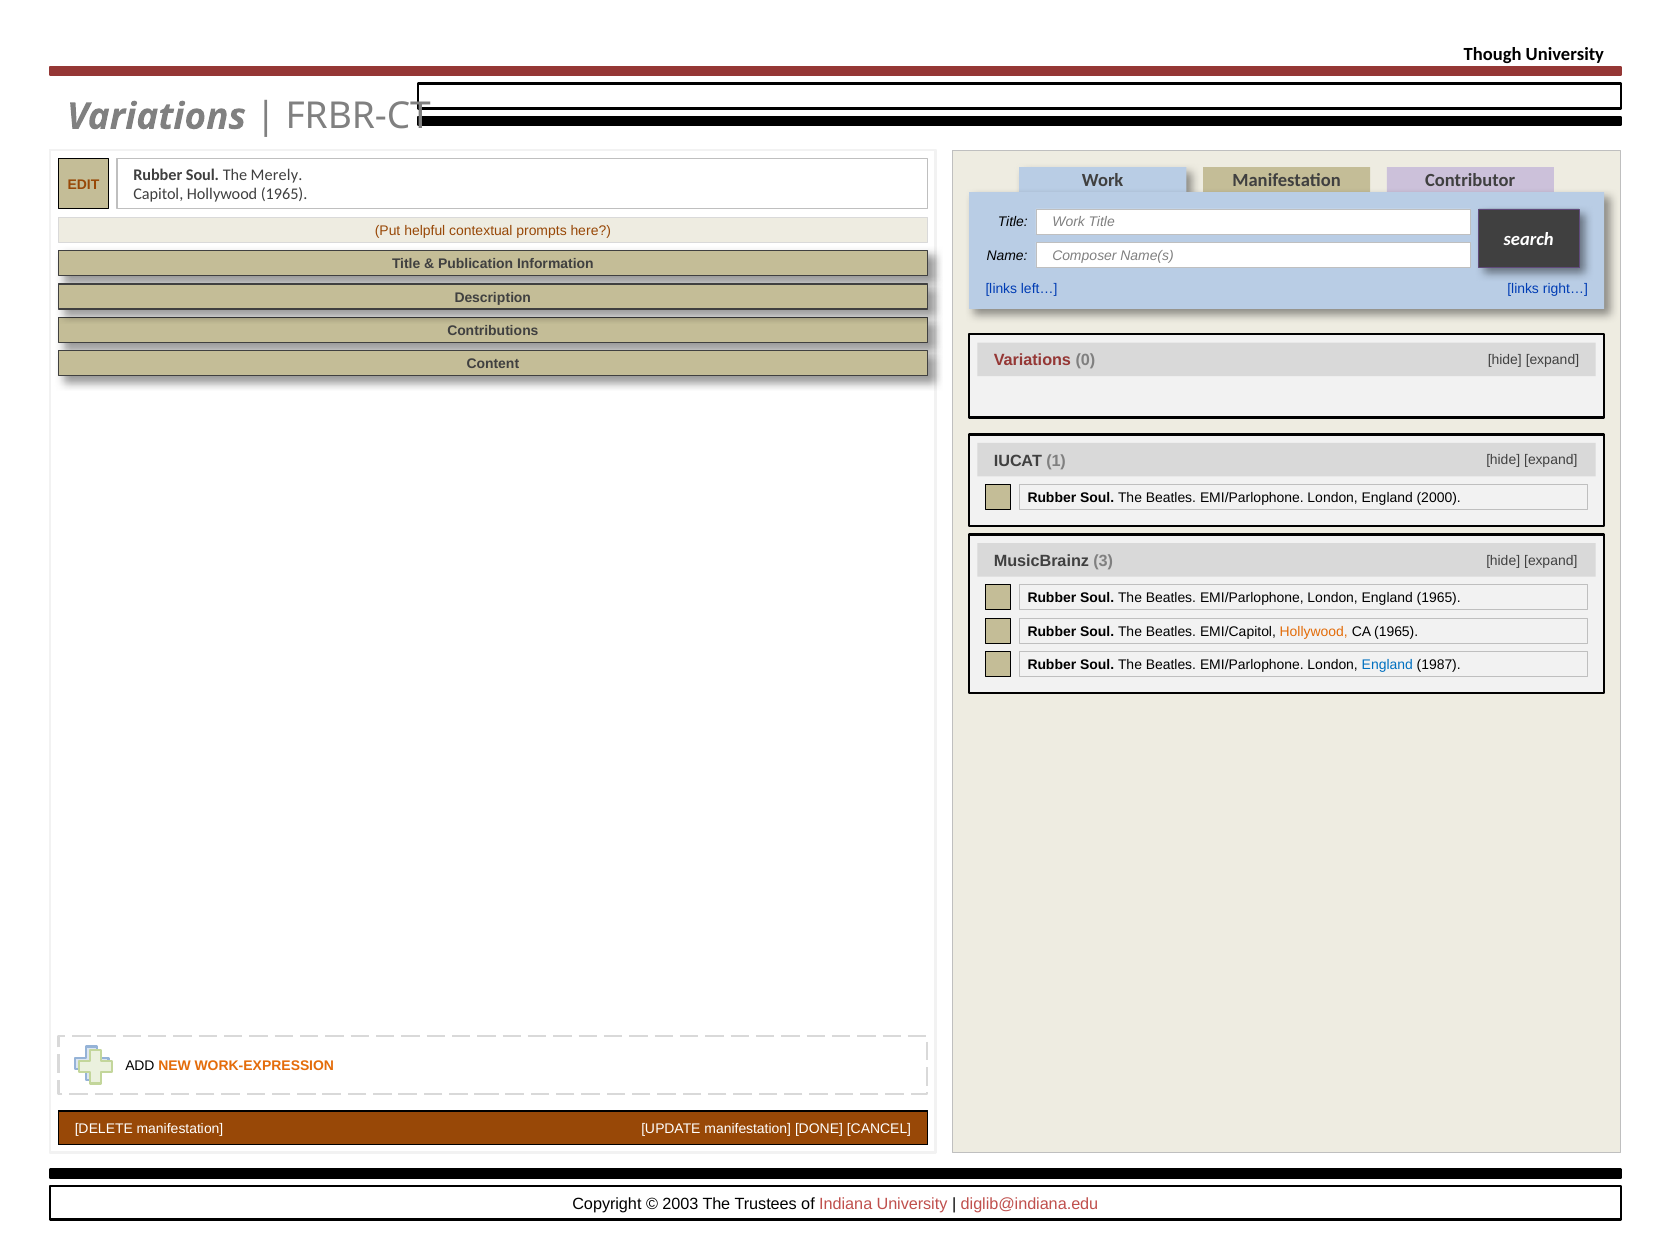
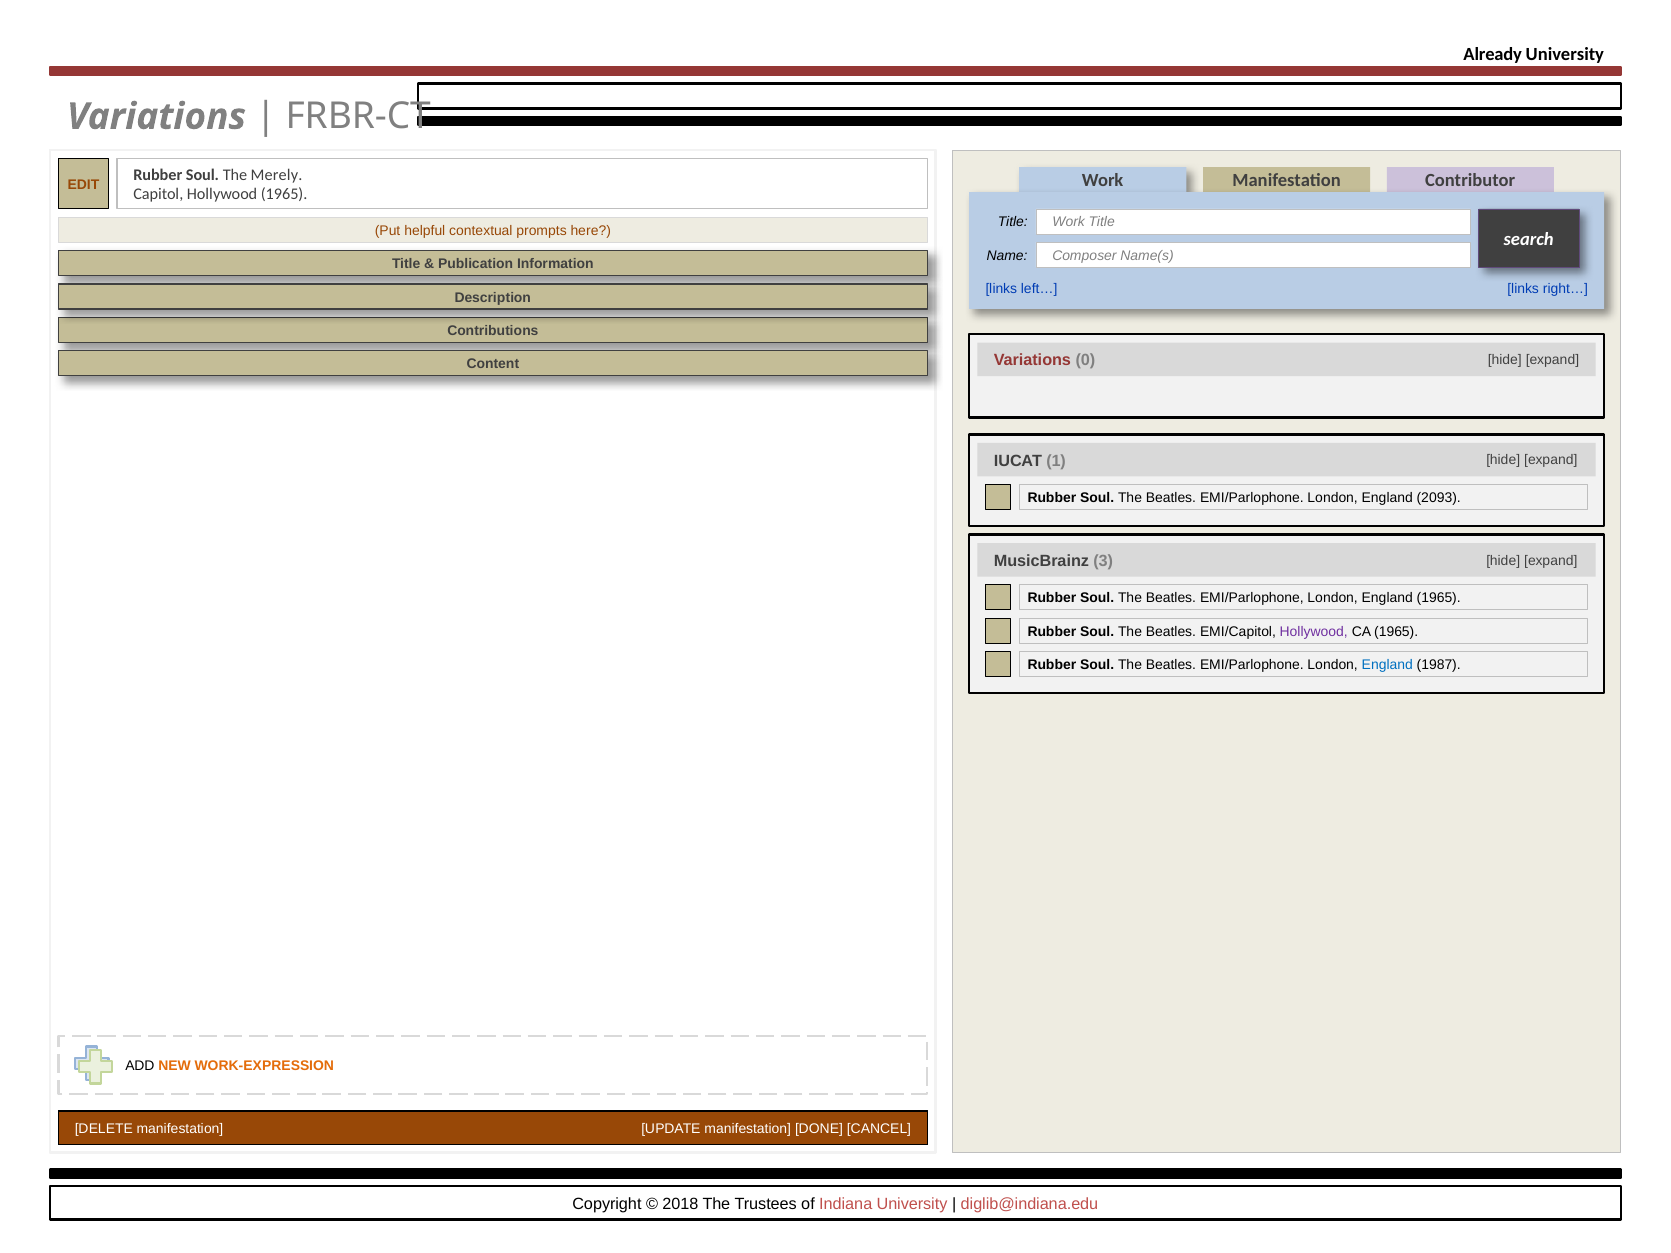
Though: Though -> Already (1493, 54)
2000: 2000 -> 2093 (1439, 498)
Hollywood colour: orange -> purple (1314, 632)
2003: 2003 -> 2018 (680, 1204)
